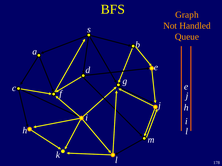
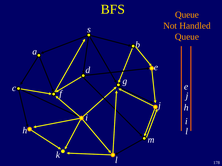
Graph: Graph -> Queue (187, 15)
